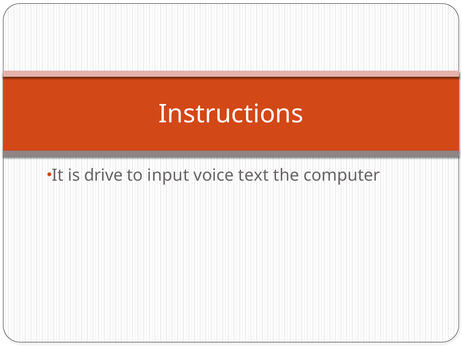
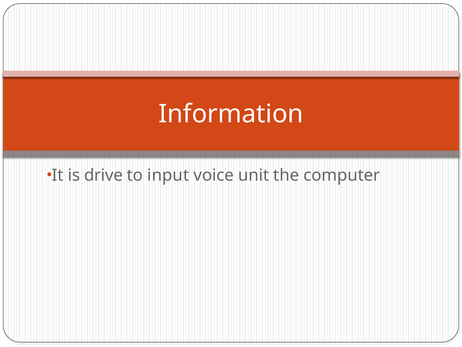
Instructions: Instructions -> Information (231, 114)
text: text -> unit (254, 175)
